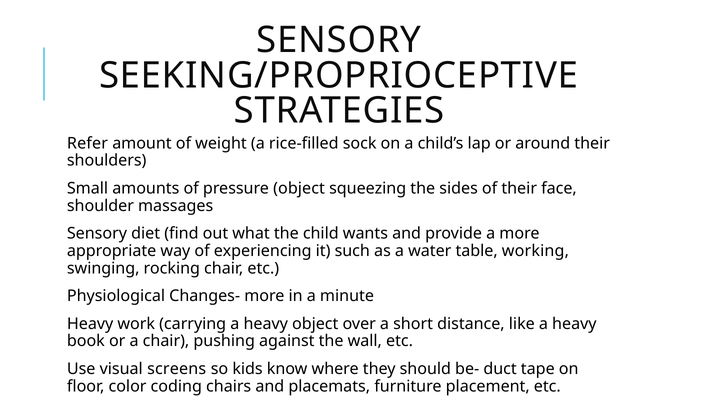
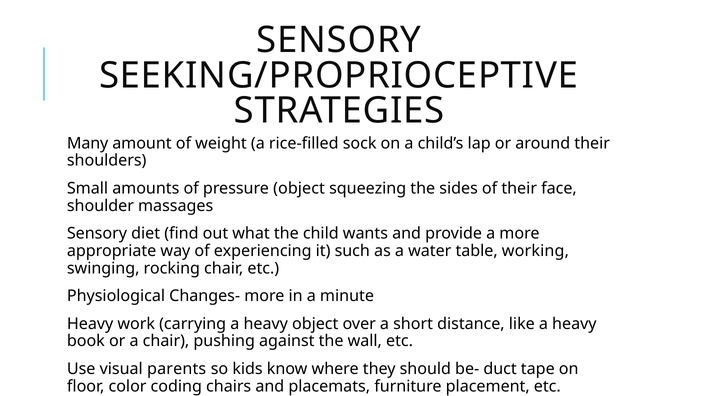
Refer: Refer -> Many (88, 143)
screens: screens -> parents (177, 368)
